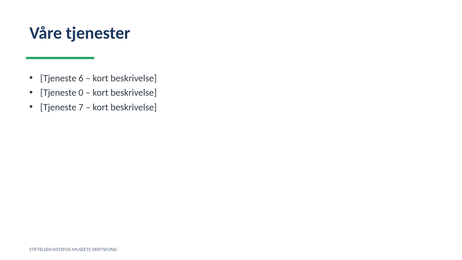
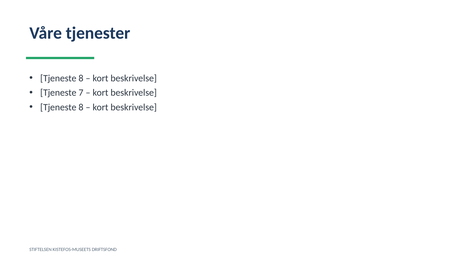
6: 6 -> 8 (81, 78)
0: 0 -> 7 (81, 93)
7: 7 -> 8 (81, 107)
